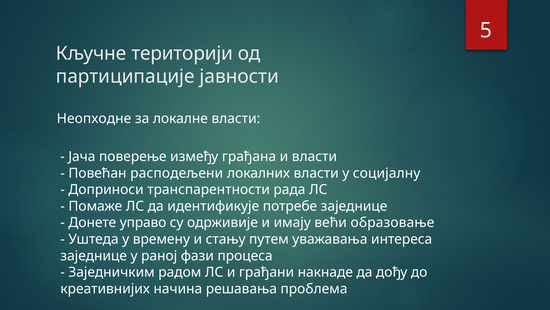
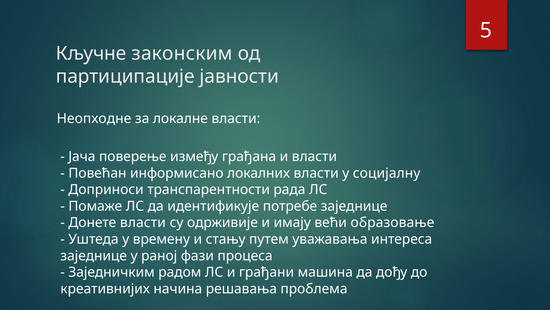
територији: територији -> законским (182, 53)
расподељени: расподељени -> информисано (177, 173)
Донете управо: управо -> власти (143, 222)
накнаде: накнаде -> машина (325, 272)
